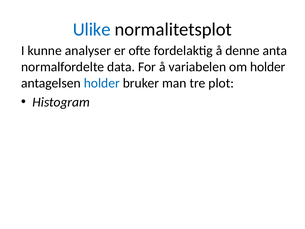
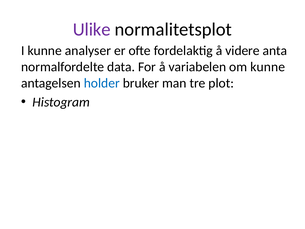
Ulike colour: blue -> purple (92, 30)
denne: denne -> videre (243, 51)
om holder: holder -> kunne (268, 67)
